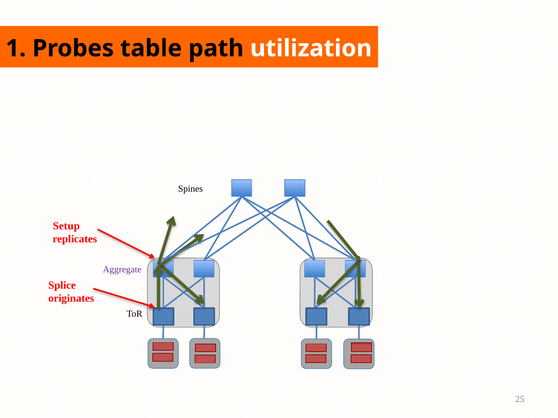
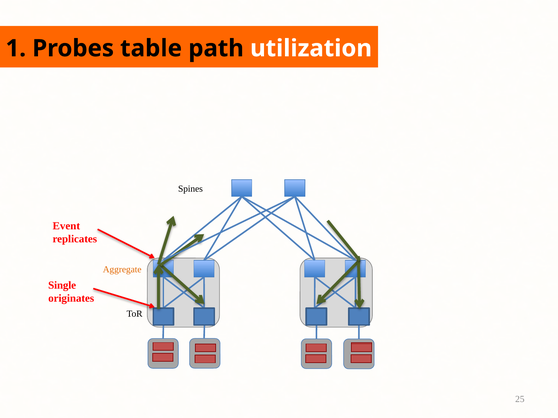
Setup: Setup -> Event (66, 226)
Aggregate colour: purple -> orange (122, 270)
Splice: Splice -> Single (62, 285)
